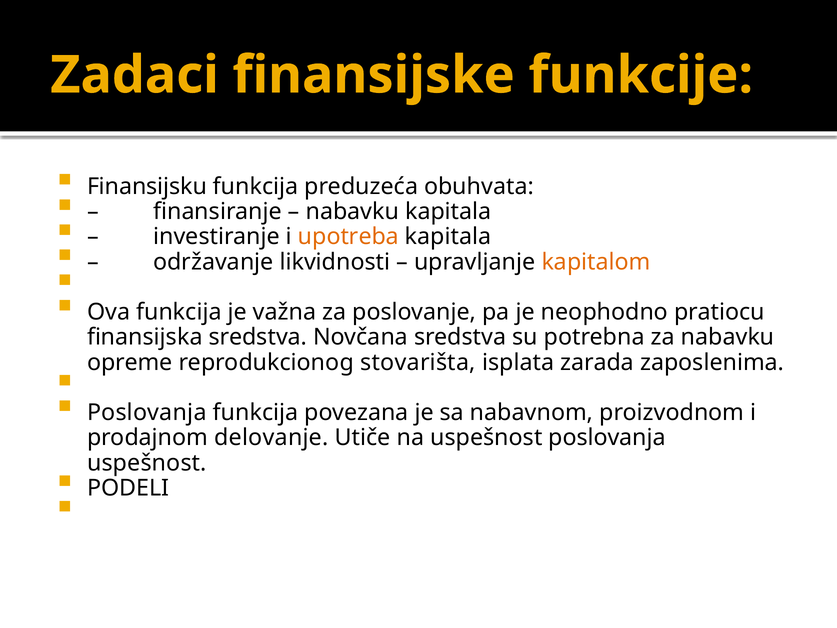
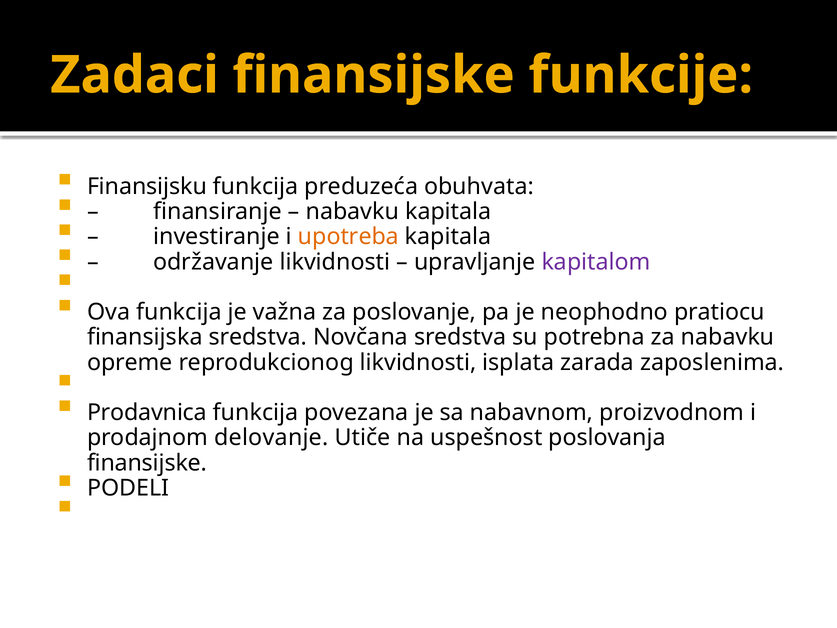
kapitalom colour: orange -> purple (596, 262)
reprodukcionog stovarišta: stovarišta -> likvidnosti (418, 362)
Poslovanja: Poslovanja -> Prodavnica (147, 412)
uspešnost: uspešnost -> finansijske (147, 463)
